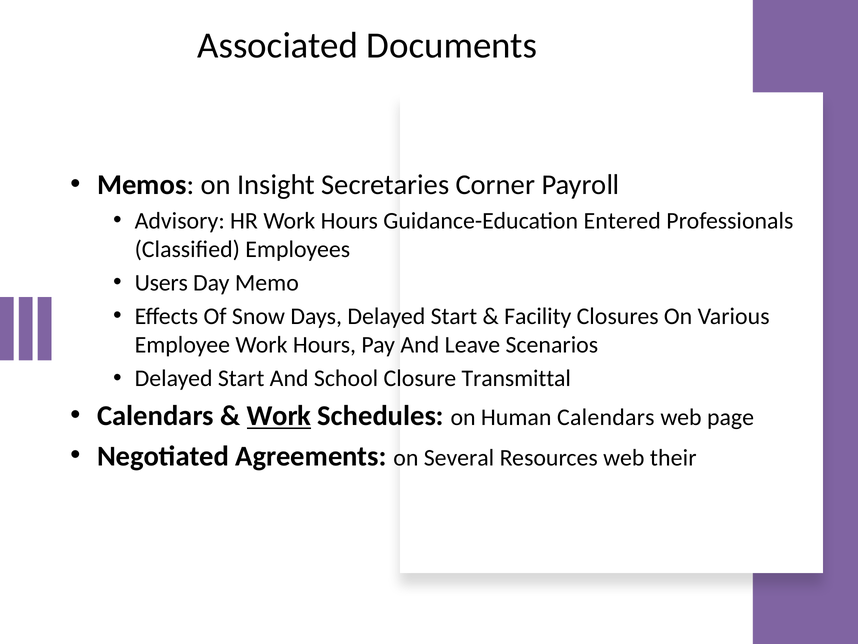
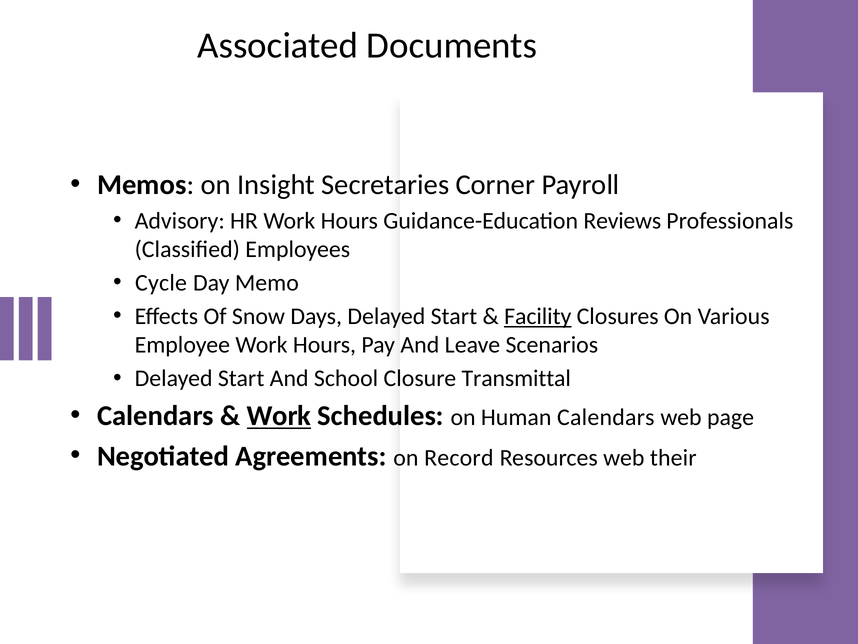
Entered: Entered -> Reviews (622, 221)
Users: Users -> Cycle (161, 283)
Facility underline: none -> present (538, 316)
Several: Several -> Record (459, 457)
